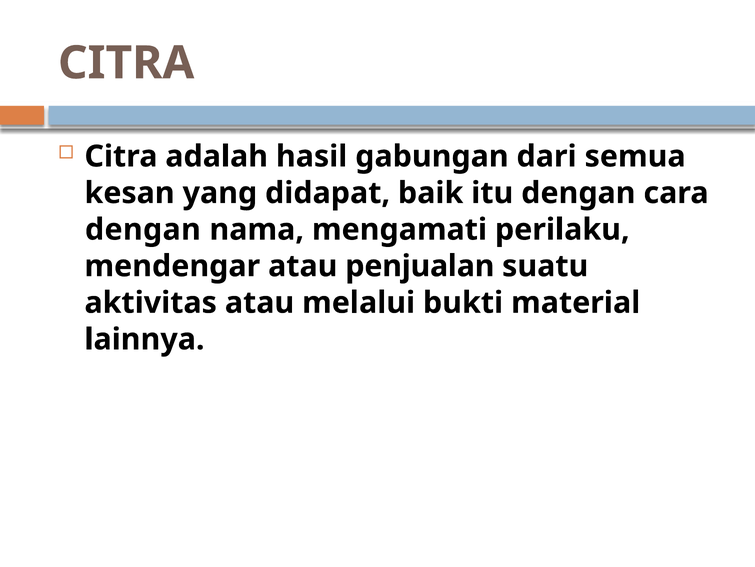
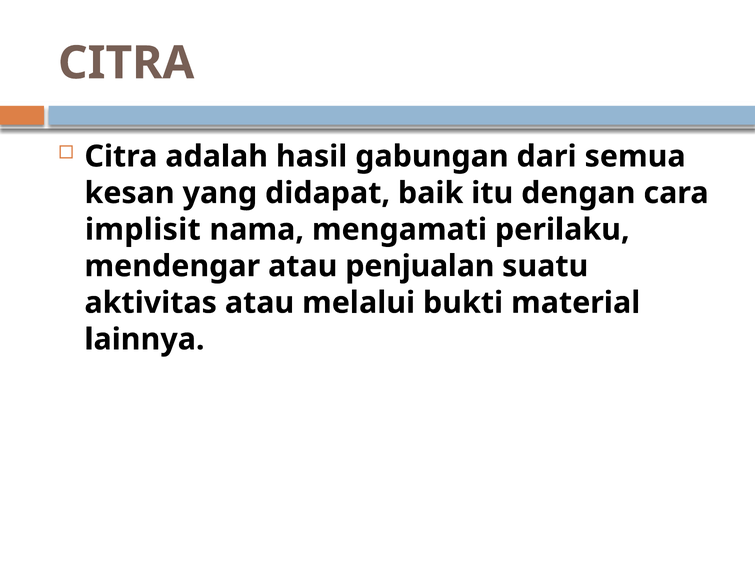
dengan: dengan -> implisit (143, 229)
